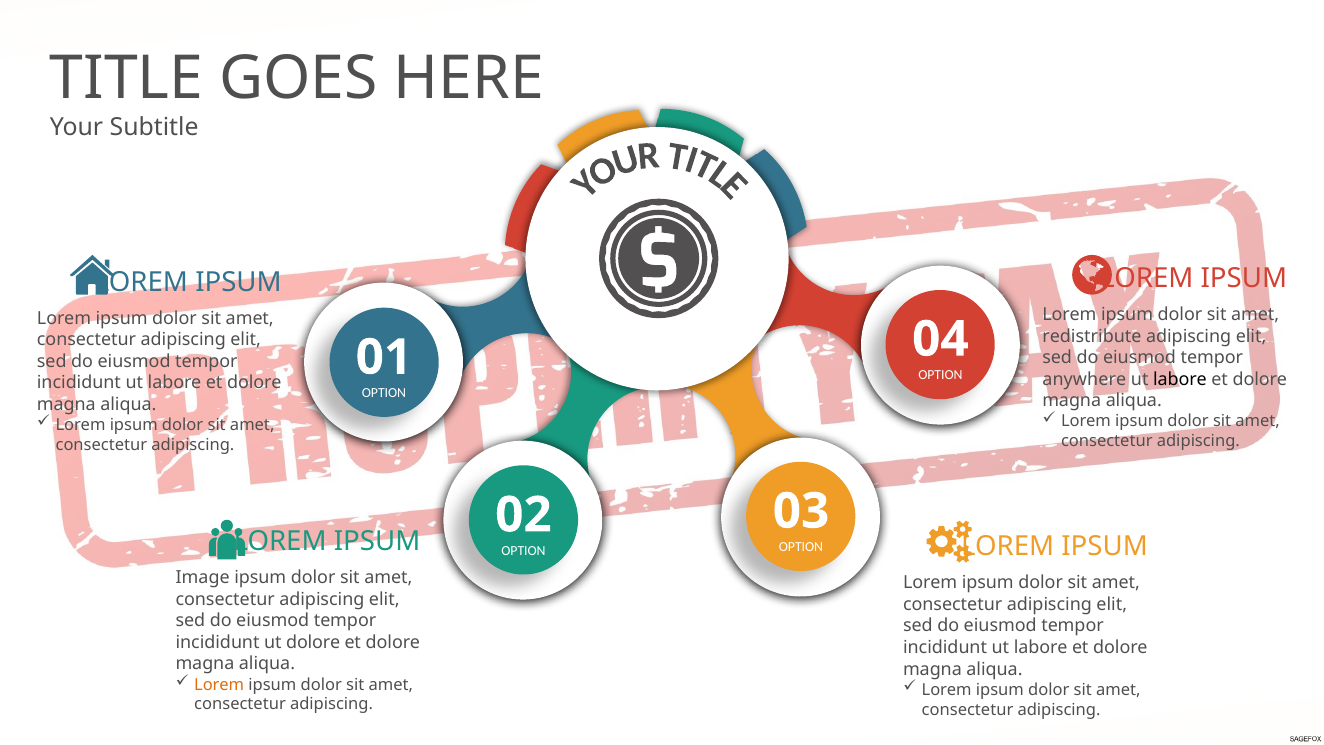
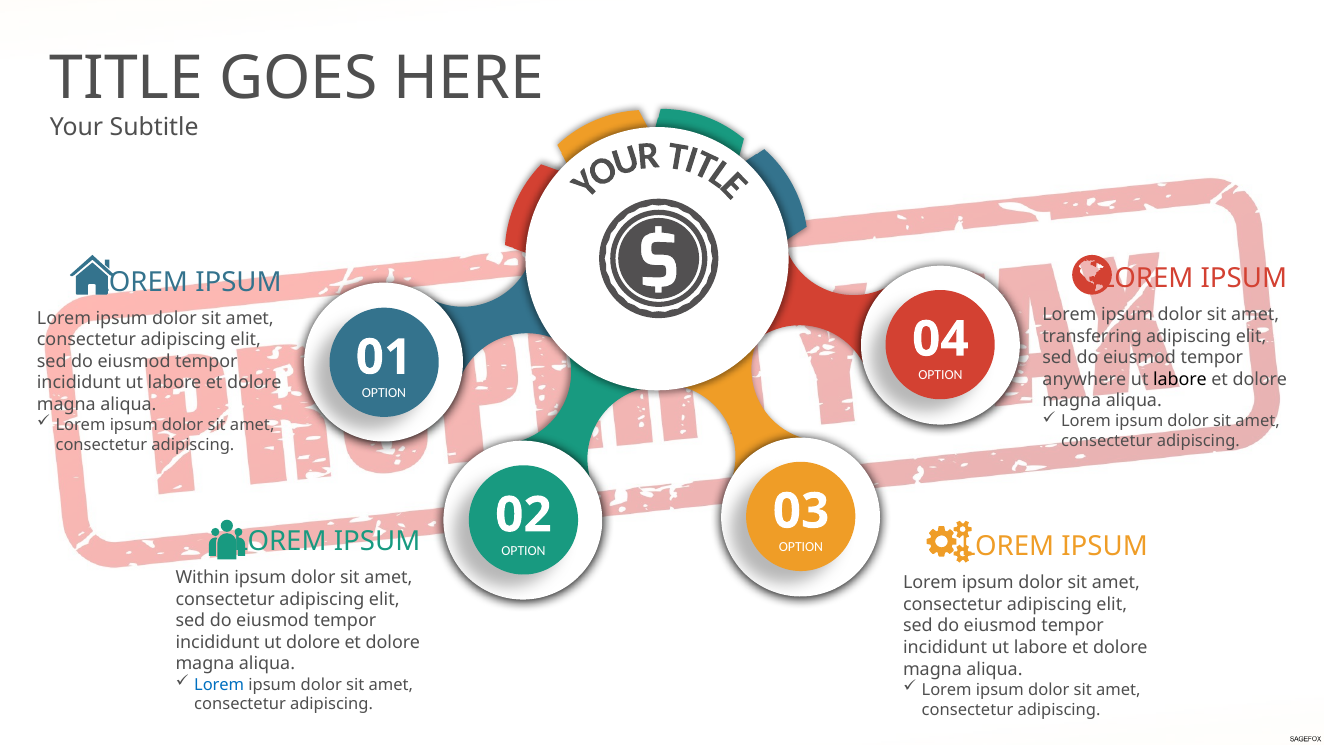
redistribute: redistribute -> transferring (1092, 336)
Image: Image -> Within (203, 578)
Lorem colour: orange -> blue (219, 684)
